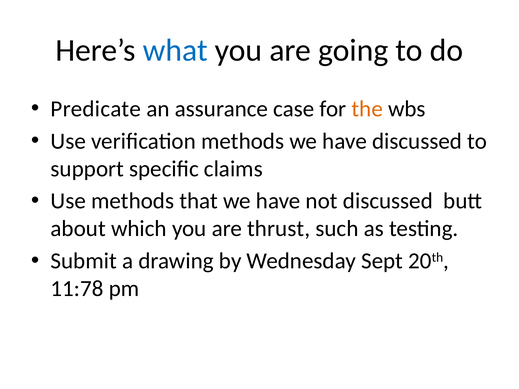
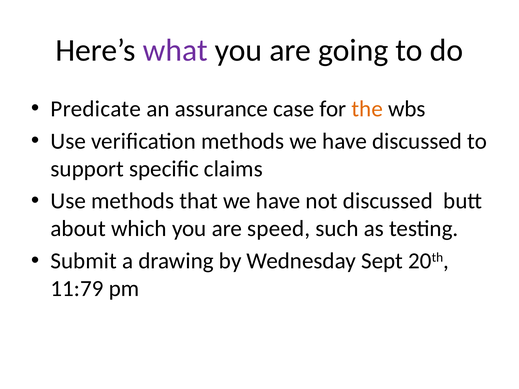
what colour: blue -> purple (175, 50)
thrust: thrust -> speed (279, 229)
11:78: 11:78 -> 11:79 (77, 289)
